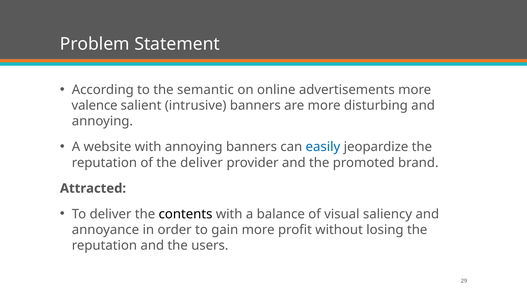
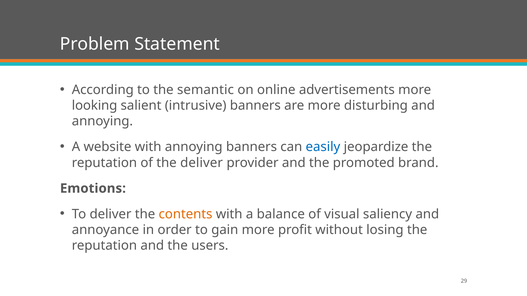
valence: valence -> looking (95, 106)
Attracted: Attracted -> Emotions (93, 189)
contents colour: black -> orange (186, 214)
